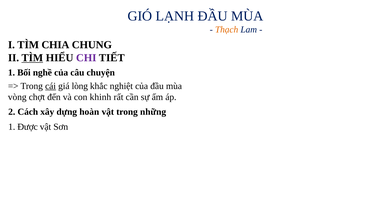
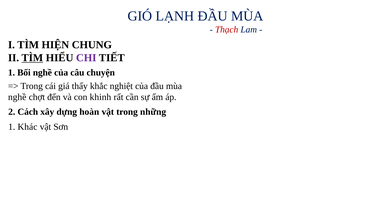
Thạch colour: orange -> red (227, 30)
CHIA: CHIA -> HIỆN (55, 45)
cái underline: present -> none (51, 86)
lòng: lòng -> thấy (80, 86)
vòng: vòng -> nghề (17, 97)
Được: Được -> Khác (27, 127)
